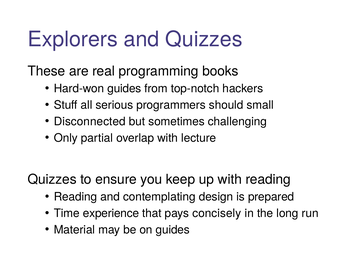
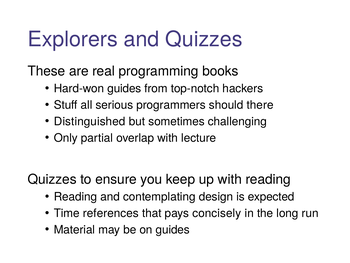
small: small -> there (260, 105)
Disconnected: Disconnected -> Distinguished (90, 121)
prepared: prepared -> expected (271, 196)
experience: experience -> references (111, 213)
